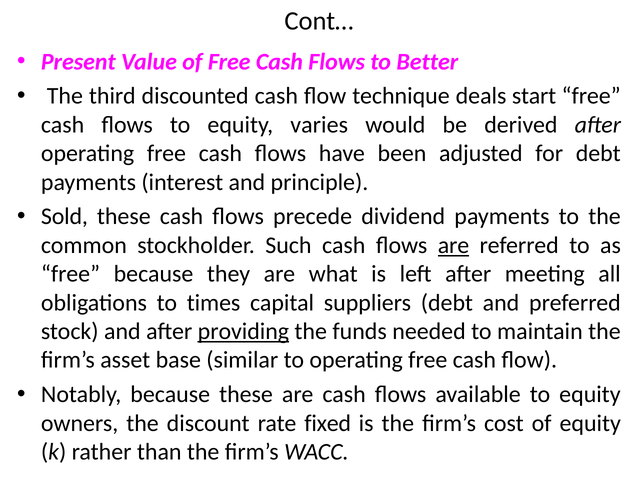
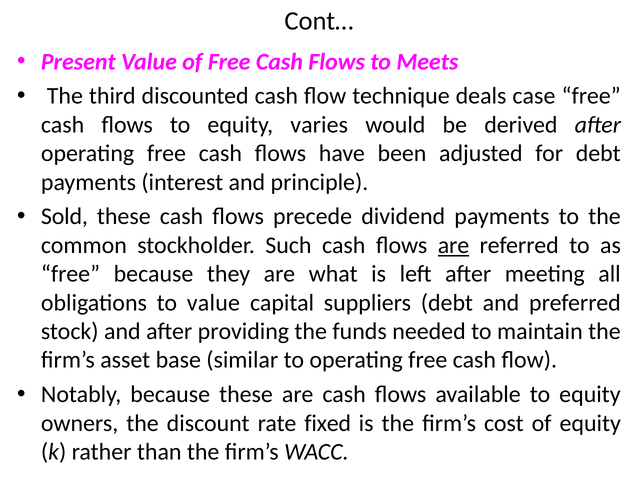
Better: Better -> Meets (427, 62)
start: start -> case (534, 96)
to times: times -> value (213, 303)
providing underline: present -> none (243, 332)
